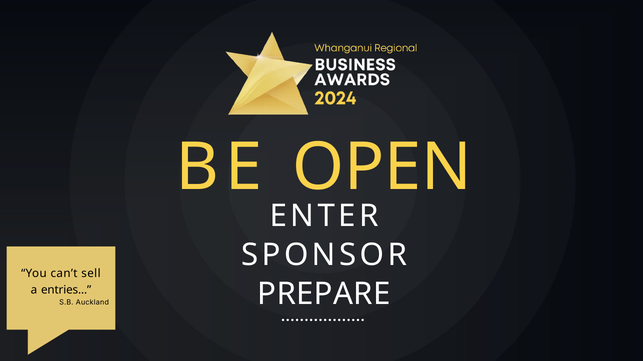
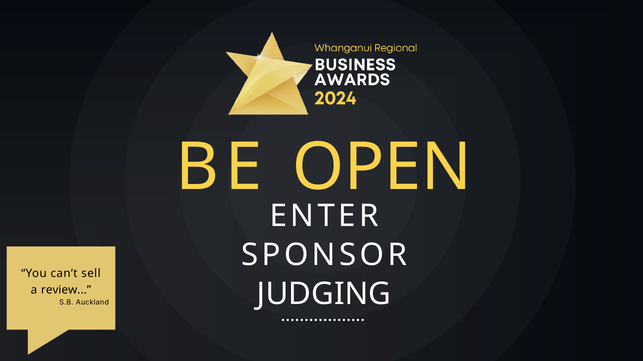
PREPARE: PREPARE -> JUDGING (324, 294)
entries: entries -> review (66, 290)
